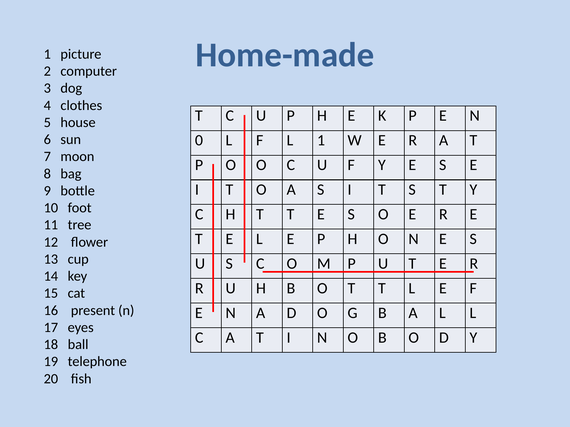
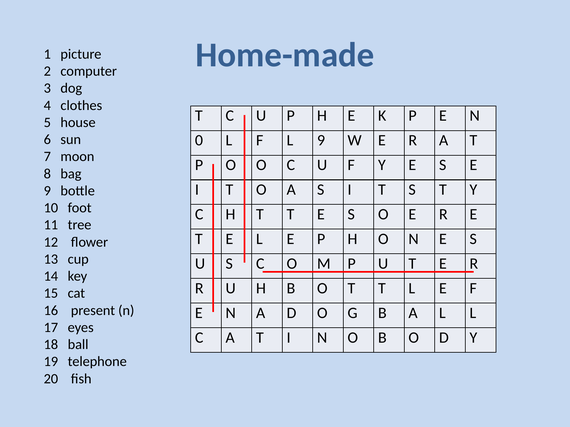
L 1: 1 -> 9 (321, 141)
